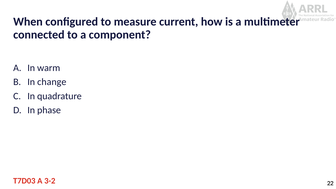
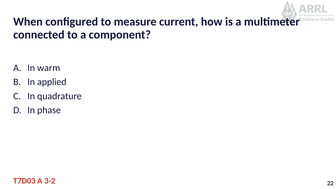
change: change -> applied (52, 82)
